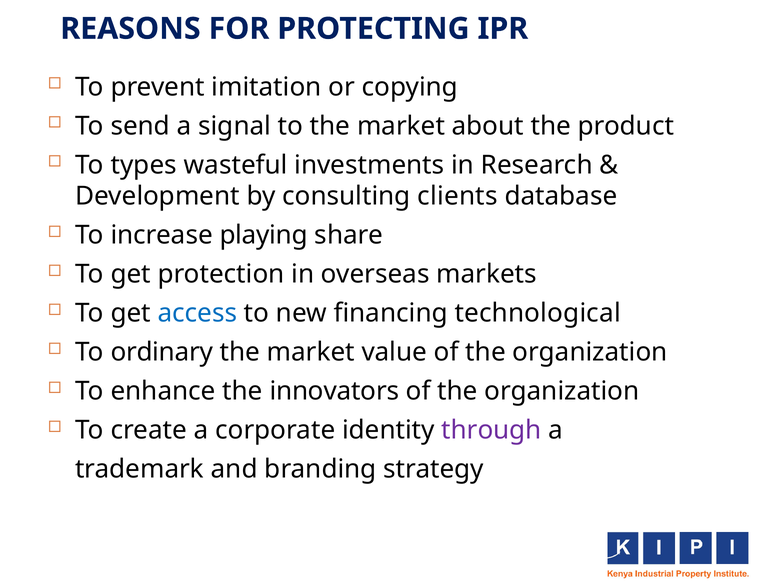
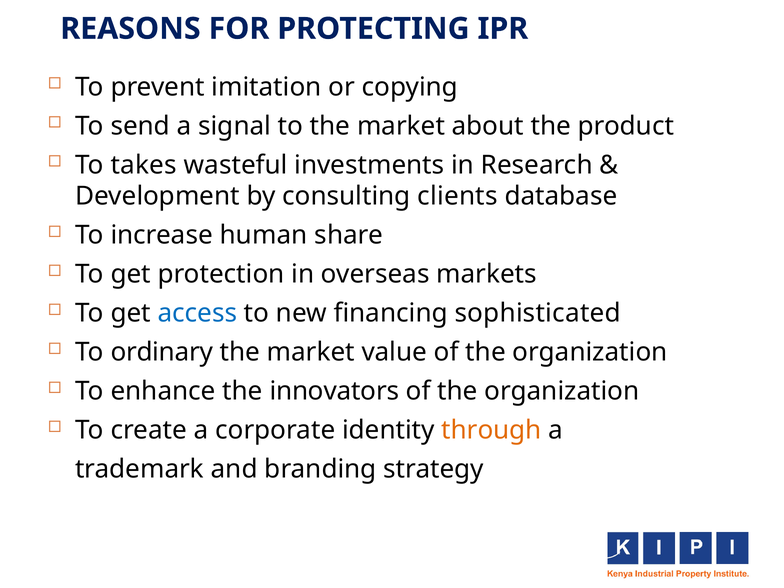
types: types -> takes (144, 165)
playing: playing -> human (264, 235)
technological: technological -> sophisticated (538, 313)
through colour: purple -> orange (492, 430)
